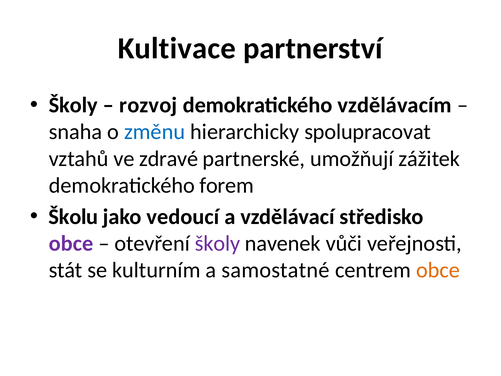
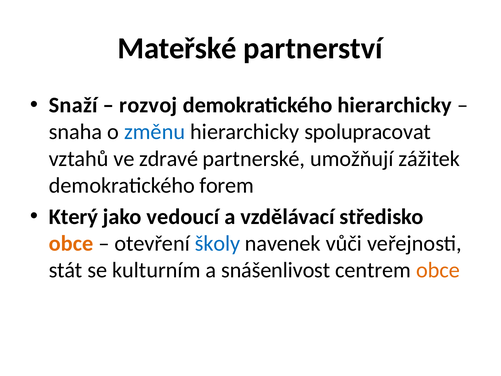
Kultivace: Kultivace -> Mateřské (177, 48)
Školy: Školy -> Snaží (73, 105)
demokratického vzdělávacím: vzdělávacím -> hierarchicky (395, 105)
Školu: Školu -> Který (73, 217)
obce colour: purple -> orange (71, 243)
školy colour: purple -> blue (217, 243)
samostatné: samostatné -> snášenlivost (276, 270)
